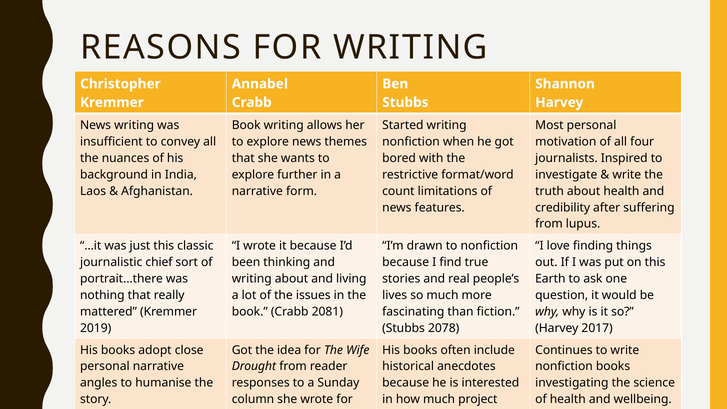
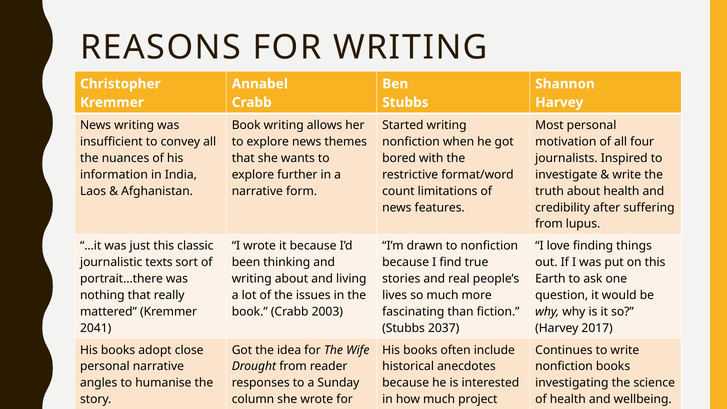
background: background -> information (114, 175)
chief: chief -> texts (159, 262)
2081: 2081 -> 2003 (327, 312)
2019: 2019 -> 2041 (96, 328)
2078: 2078 -> 2037 (444, 328)
